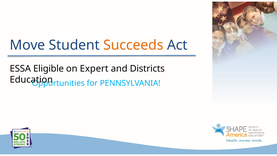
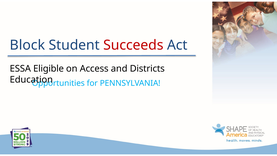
Move: Move -> Block (27, 45)
Succeeds colour: orange -> red (133, 45)
Expert: Expert -> Access (94, 68)
